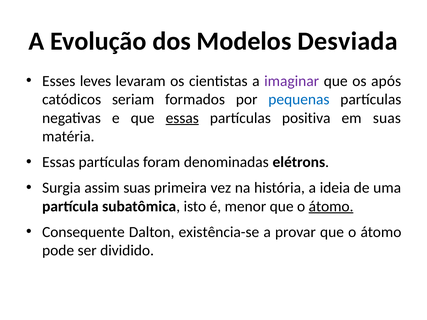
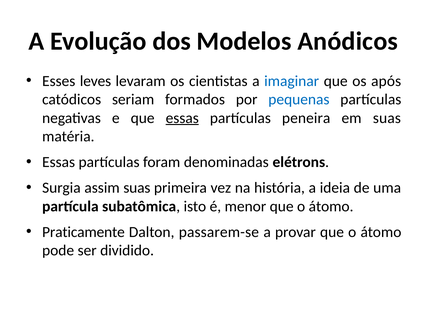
Desviada: Desviada -> Anódicos (348, 41)
imaginar colour: purple -> blue (292, 81)
positiva: positiva -> peneira (306, 118)
átomo underline: present -> none (331, 206)
Consequente: Consequente -> Praticamente (83, 232)
existência-se: existência-se -> passarem-se (219, 232)
